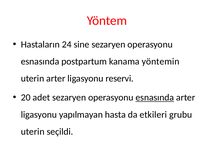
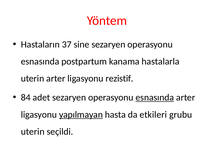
24: 24 -> 37 (67, 45)
yöntemin: yöntemin -> hastalarla (161, 62)
reservi: reservi -> rezistif (119, 79)
20: 20 -> 84 (26, 98)
yapılmayan underline: none -> present (81, 115)
